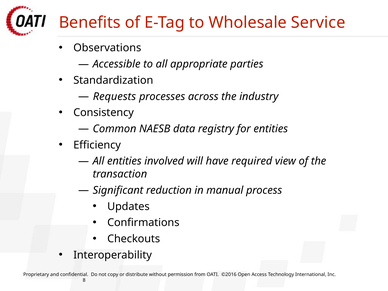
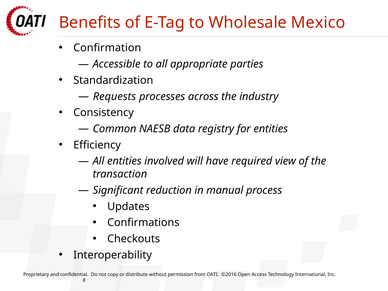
Service: Service -> Mexico (318, 22)
Observations: Observations -> Confirmation (107, 48)
